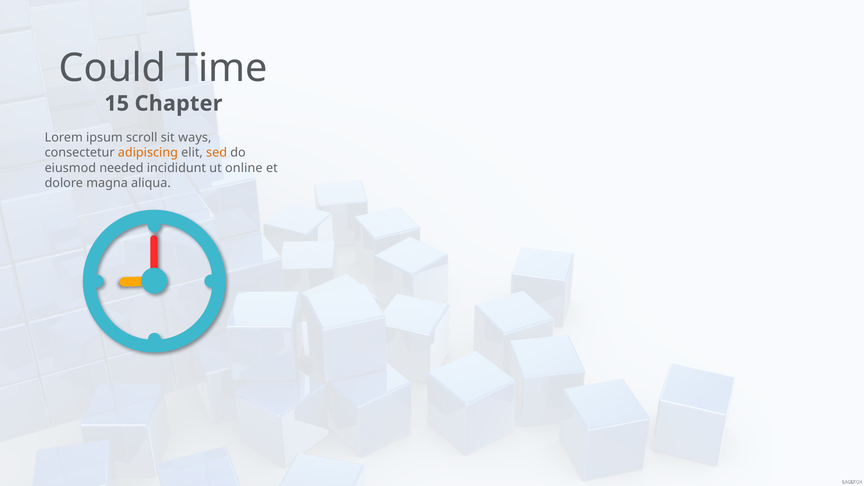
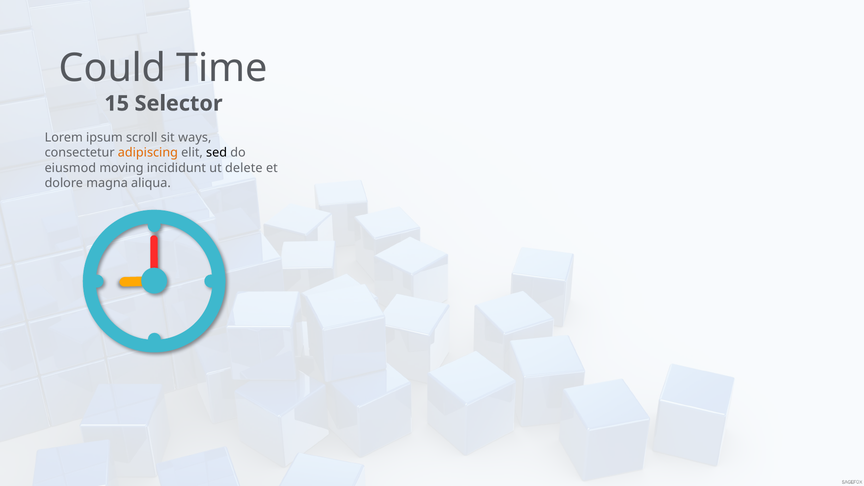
Chapter: Chapter -> Selector (179, 104)
sed colour: orange -> black (217, 153)
needed: needed -> moving (121, 168)
online: online -> delete (244, 168)
